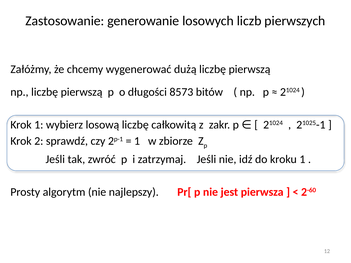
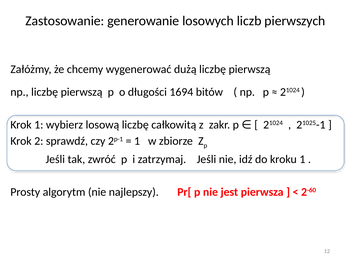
8573: 8573 -> 1694 (181, 92)
